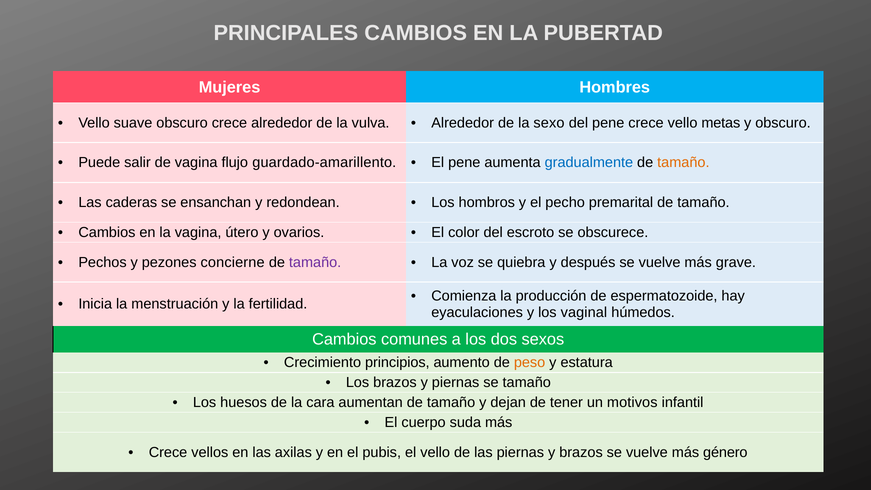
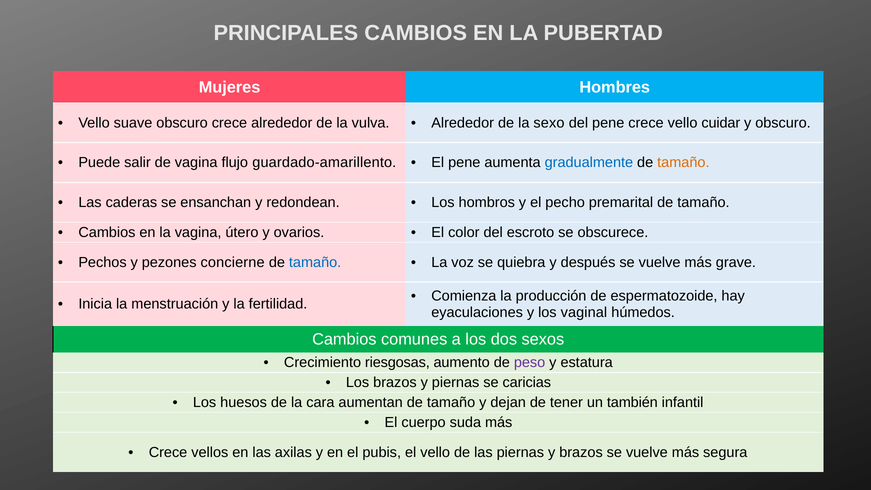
metas: metas -> cuidar (721, 123)
tamaño colour: purple -> blue (315, 262)
principios: principios -> riesgosas (397, 363)
peso colour: orange -> purple (530, 363)
se tamaño: tamaño -> caricias (527, 383)
motivos: motivos -> también (632, 402)
género: género -> segura (725, 452)
